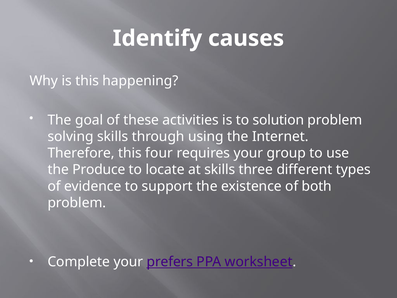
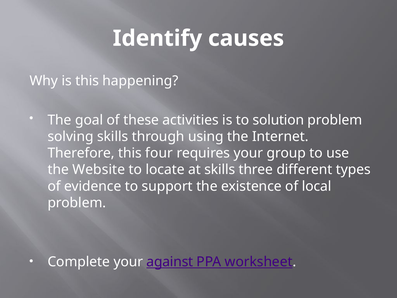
Produce: Produce -> Website (99, 170)
both: both -> local (317, 186)
prefers: prefers -> against (170, 262)
